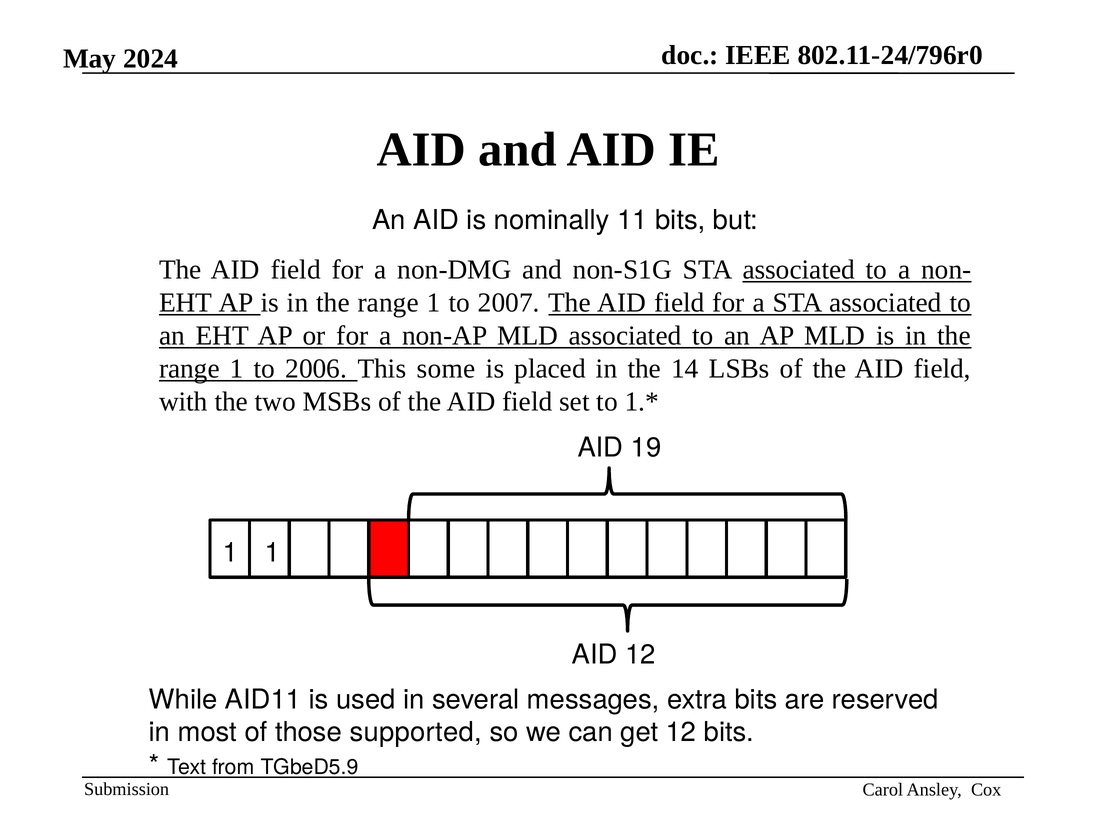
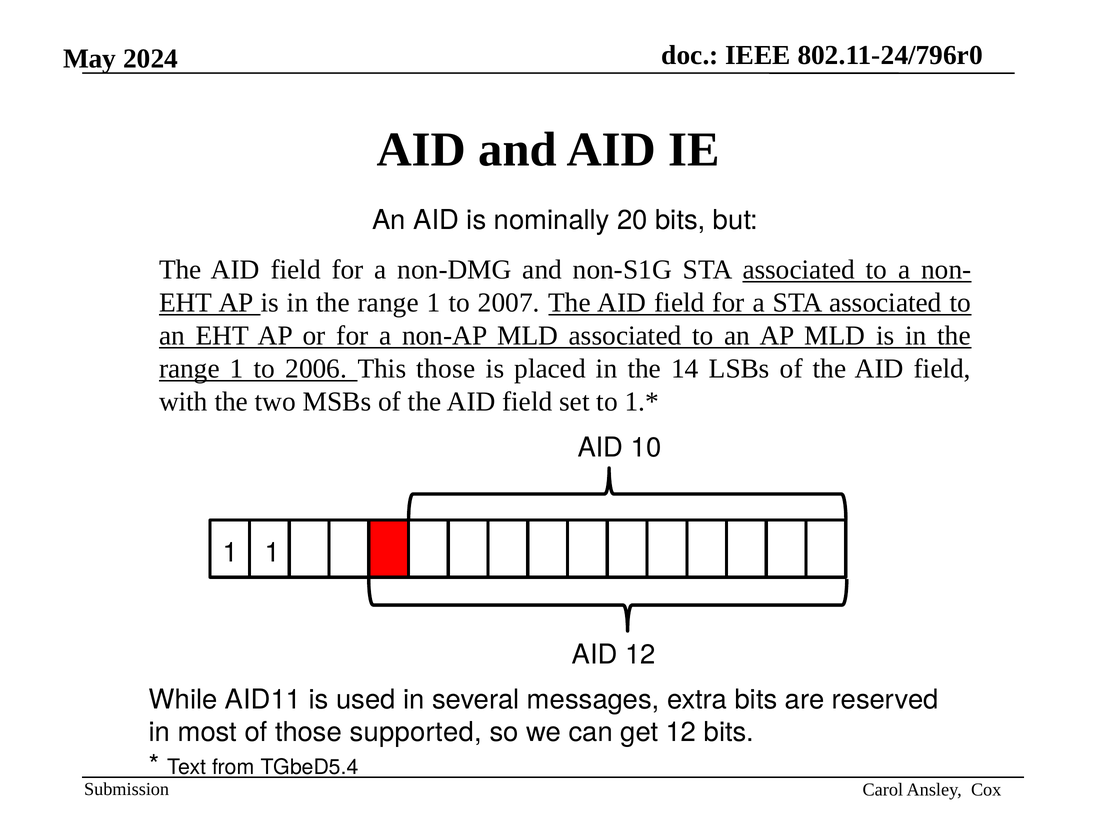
11: 11 -> 20 (632, 220)
This some: some -> those (446, 368)
19: 19 -> 10 (646, 447)
TGbeD5.9: TGbeD5.9 -> TGbeD5.4 (309, 767)
